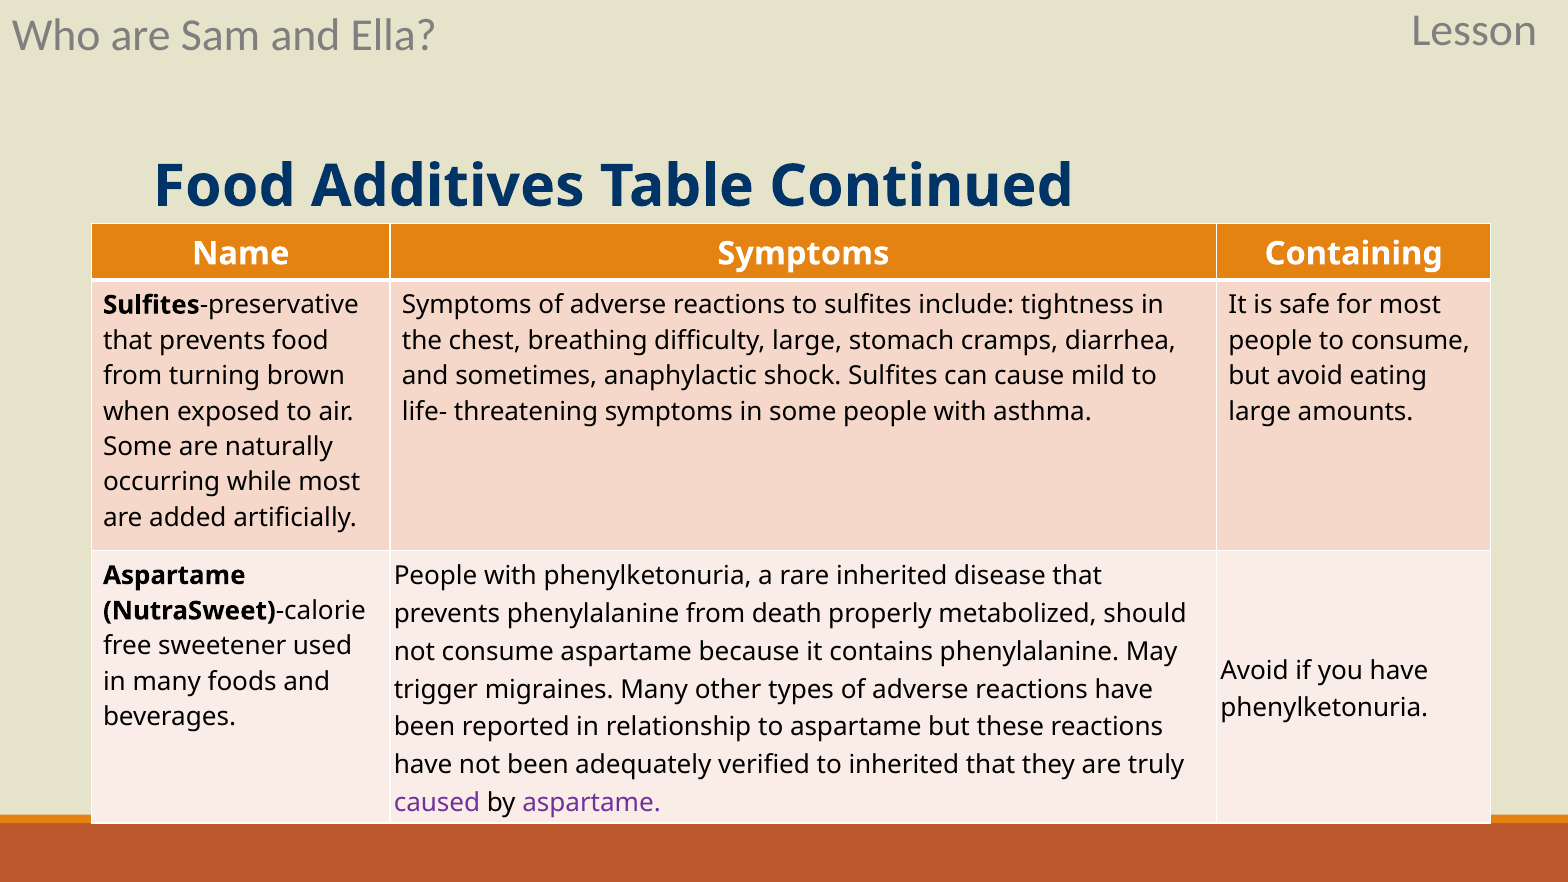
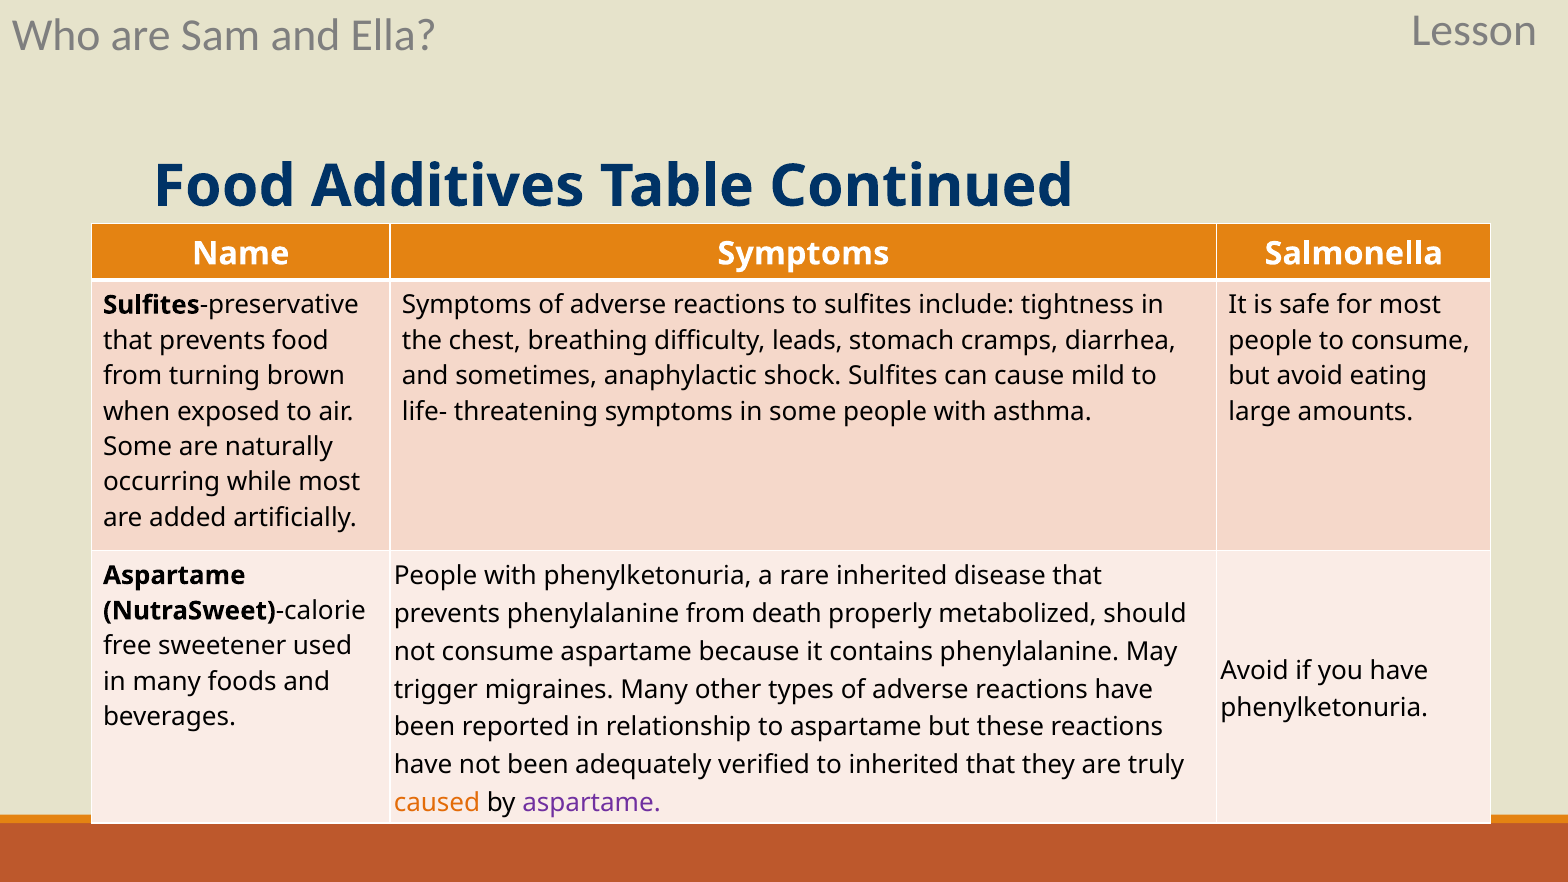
Containing: Containing -> Salmonella (1354, 254)
difficulty large: large -> leads (807, 340)
caused colour: purple -> orange (437, 803)
